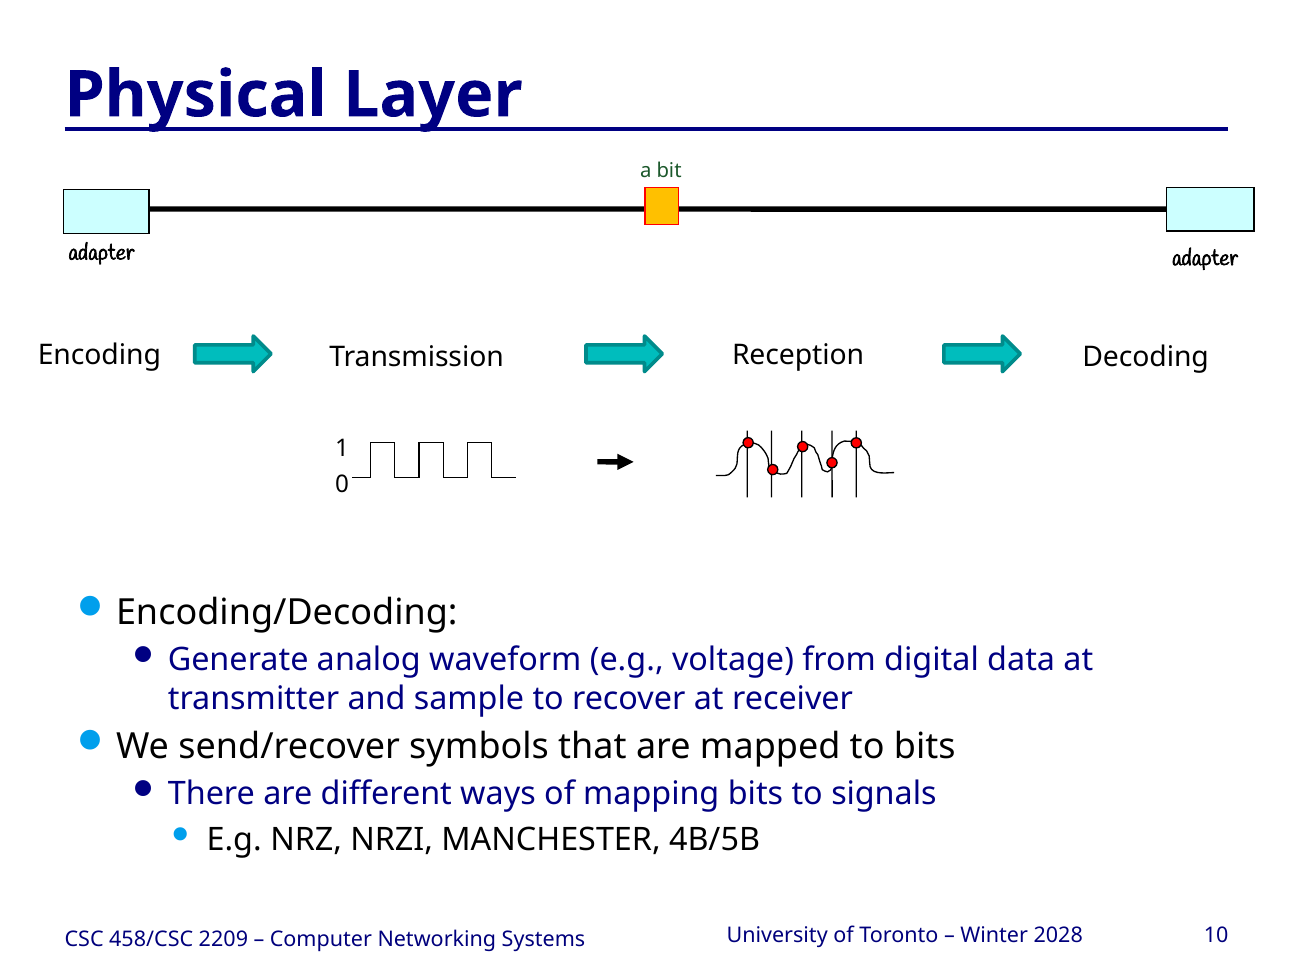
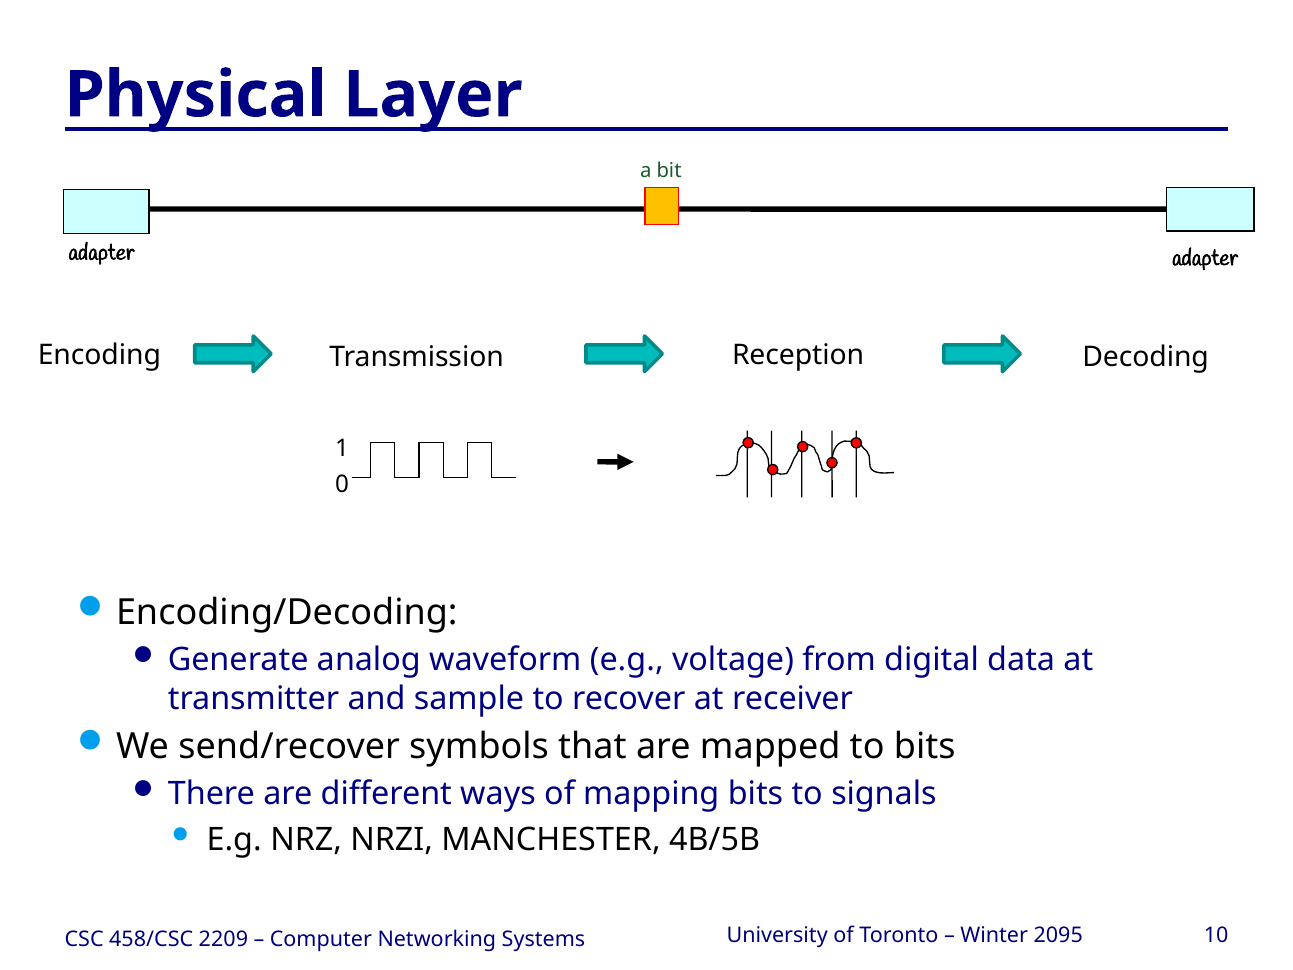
2028: 2028 -> 2095 (1058, 936)
